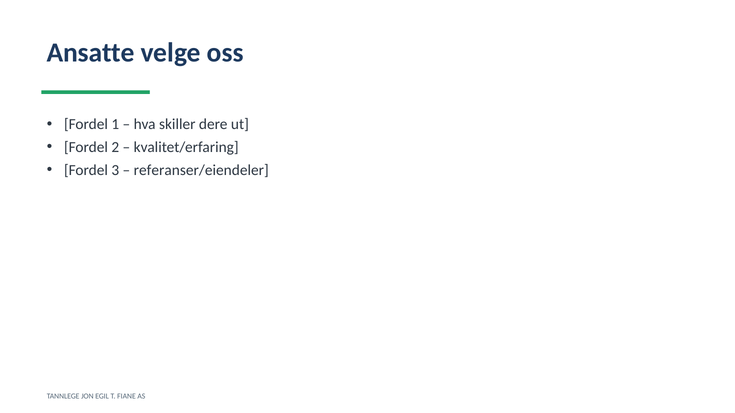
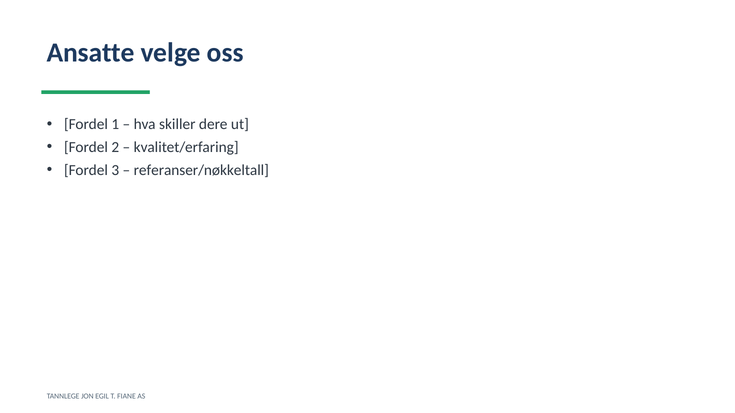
referanser/eiendeler: referanser/eiendeler -> referanser/nøkkeltall (201, 170)
